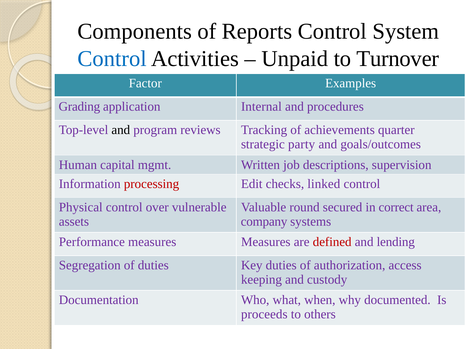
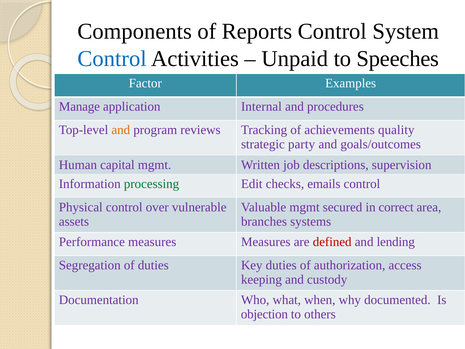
Turnover: Turnover -> Speeches (398, 59)
Grading: Grading -> Manage (79, 107)
and colour: black -> orange (121, 130)
quarter: quarter -> quality (396, 130)
processing colour: red -> green (152, 184)
linked: linked -> emails (324, 184)
Valuable round: round -> mgmt (305, 207)
company: company -> branches (264, 221)
proceeds: proceeds -> objection (264, 314)
